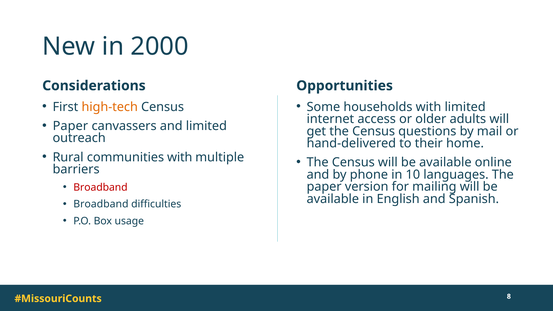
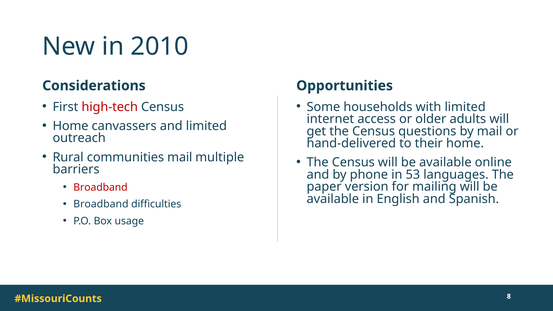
2000: 2000 -> 2010 (160, 46)
high-tech colour: orange -> red (110, 107)
Paper: Paper -> Home (71, 126)
communities with: with -> mail (180, 157)
10: 10 -> 53 (413, 175)
